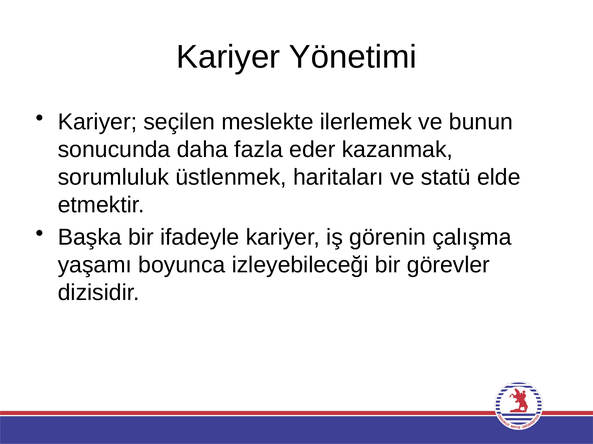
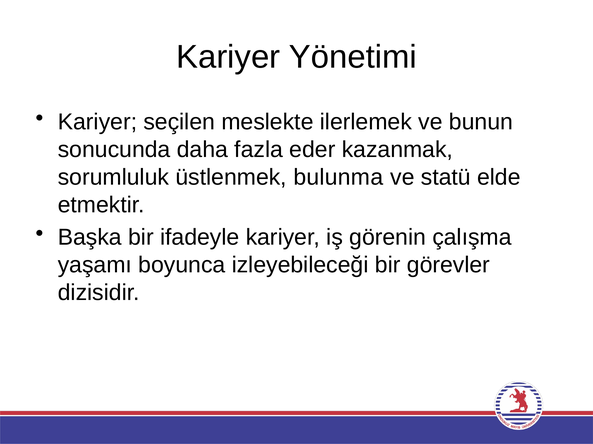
haritaları: haritaları -> bulunma (338, 178)
